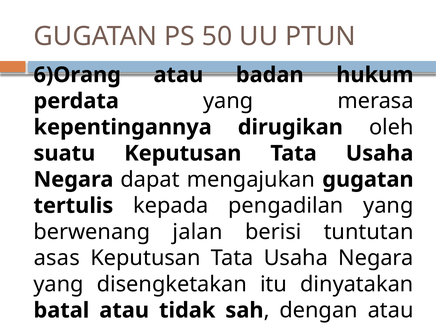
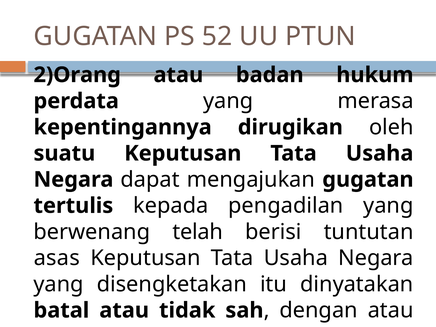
50: 50 -> 52 (217, 36)
6)Orang: 6)Orang -> 2)Orang (77, 75)
jalan: jalan -> telah (198, 232)
